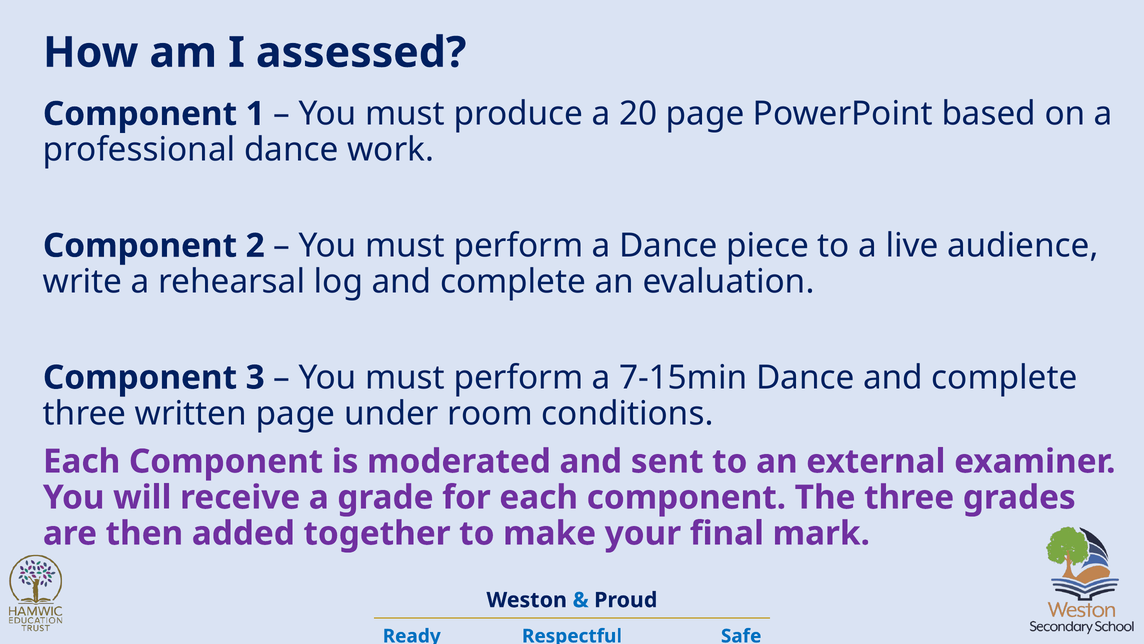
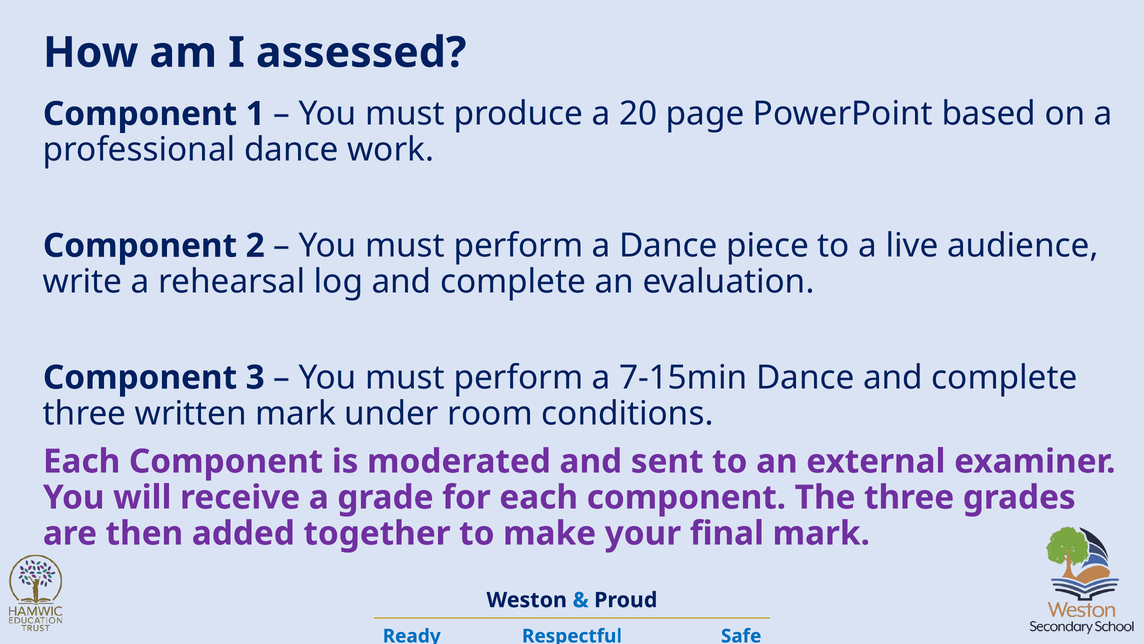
written page: page -> mark (296, 413)
